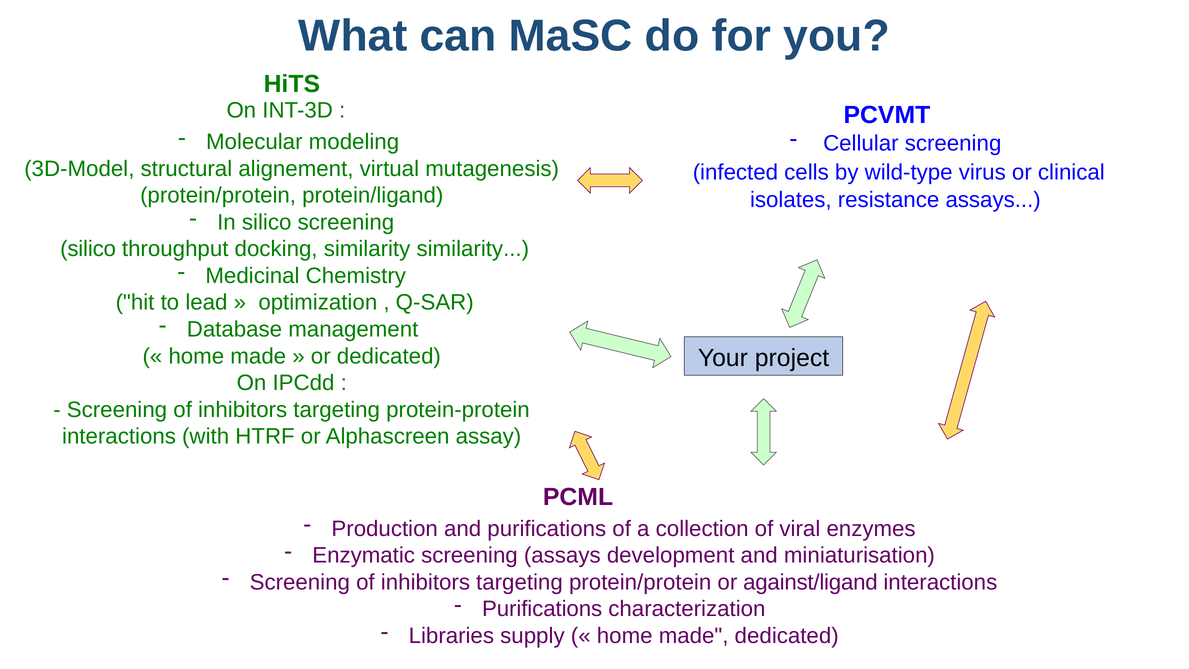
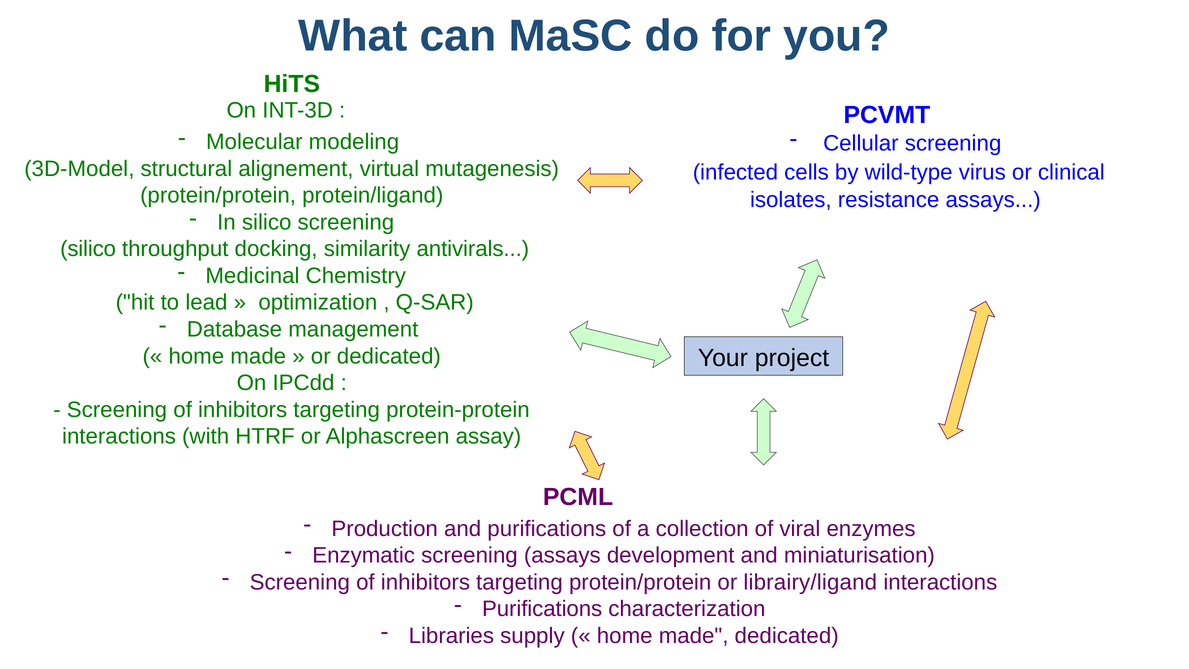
similarity similarity: similarity -> antivirals (473, 249)
against/ligand: against/ligand -> librairy/ligand (810, 582)
